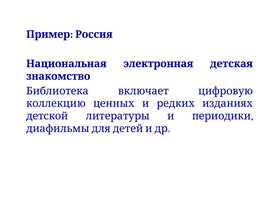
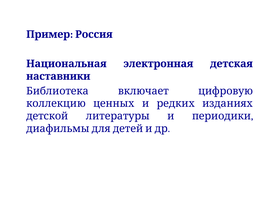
знакомство: знакомство -> наставники (58, 76)
